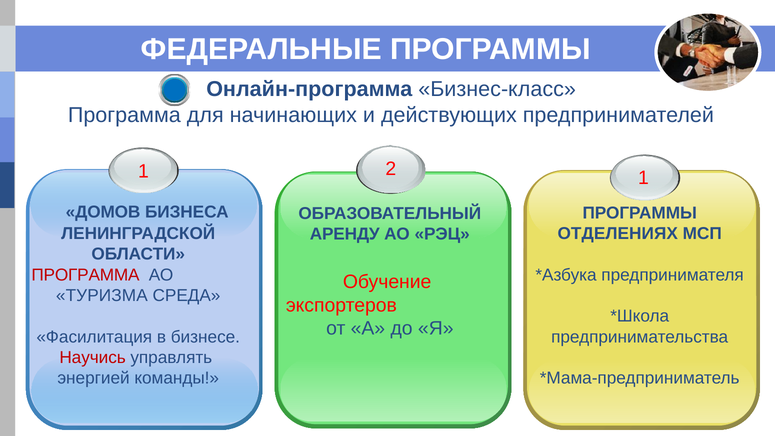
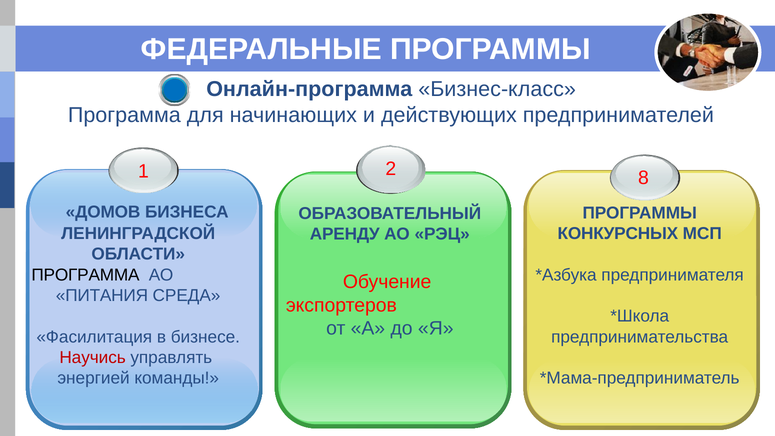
1: 1 -> 8 (643, 178)
ОТДЕЛЕНИЯХ: ОТДЕЛЕНИЯХ -> КОНКУРСНЫХ (618, 234)
ПРОГРАММА colour: red -> black (85, 275)
ТУРИЗМА: ТУРИЗМА -> ПИТАНИЯ (102, 296)
